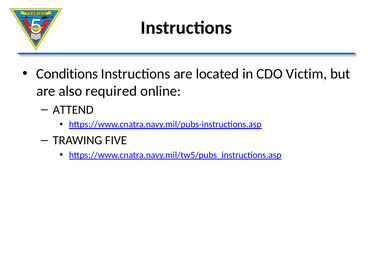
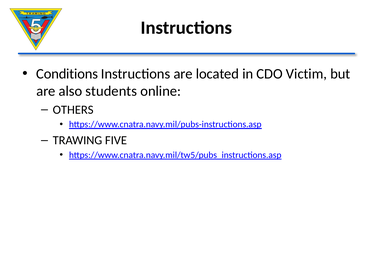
required: required -> students (111, 91)
ATTEND: ATTEND -> OTHERS (73, 110)
